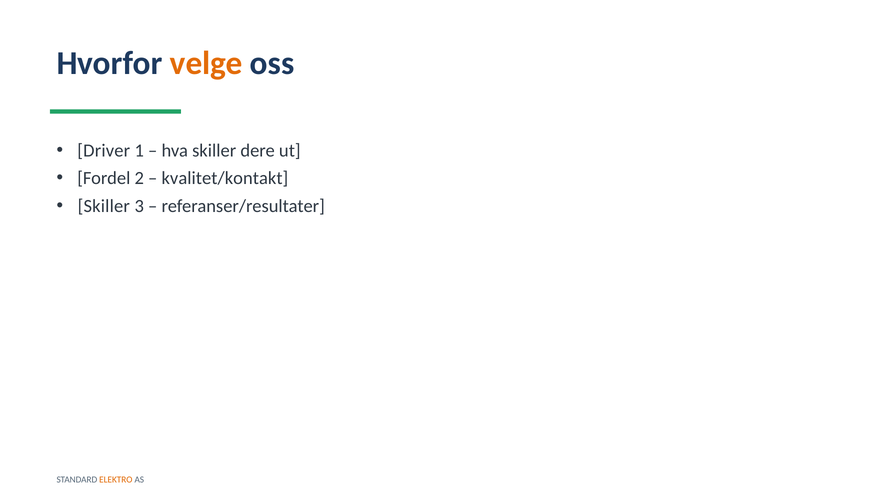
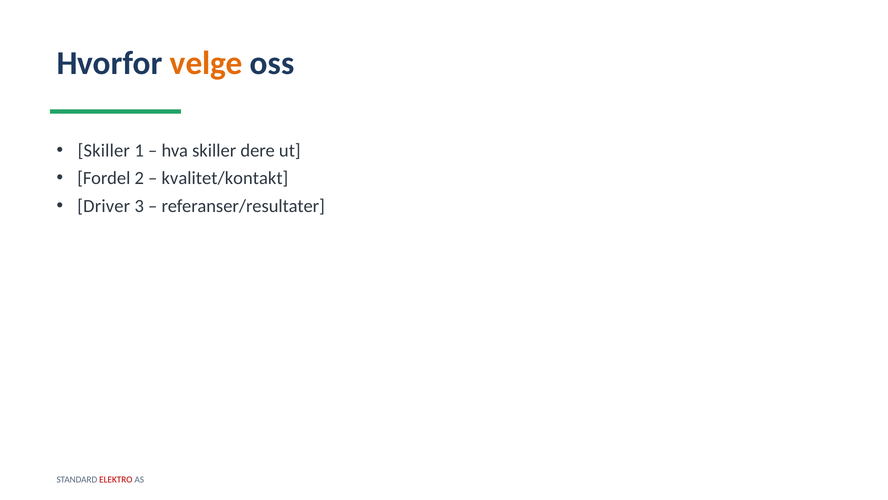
Driver: Driver -> Skiller (104, 150)
Skiller: Skiller -> Driver (104, 206)
ELEKTRO colour: orange -> red (116, 479)
